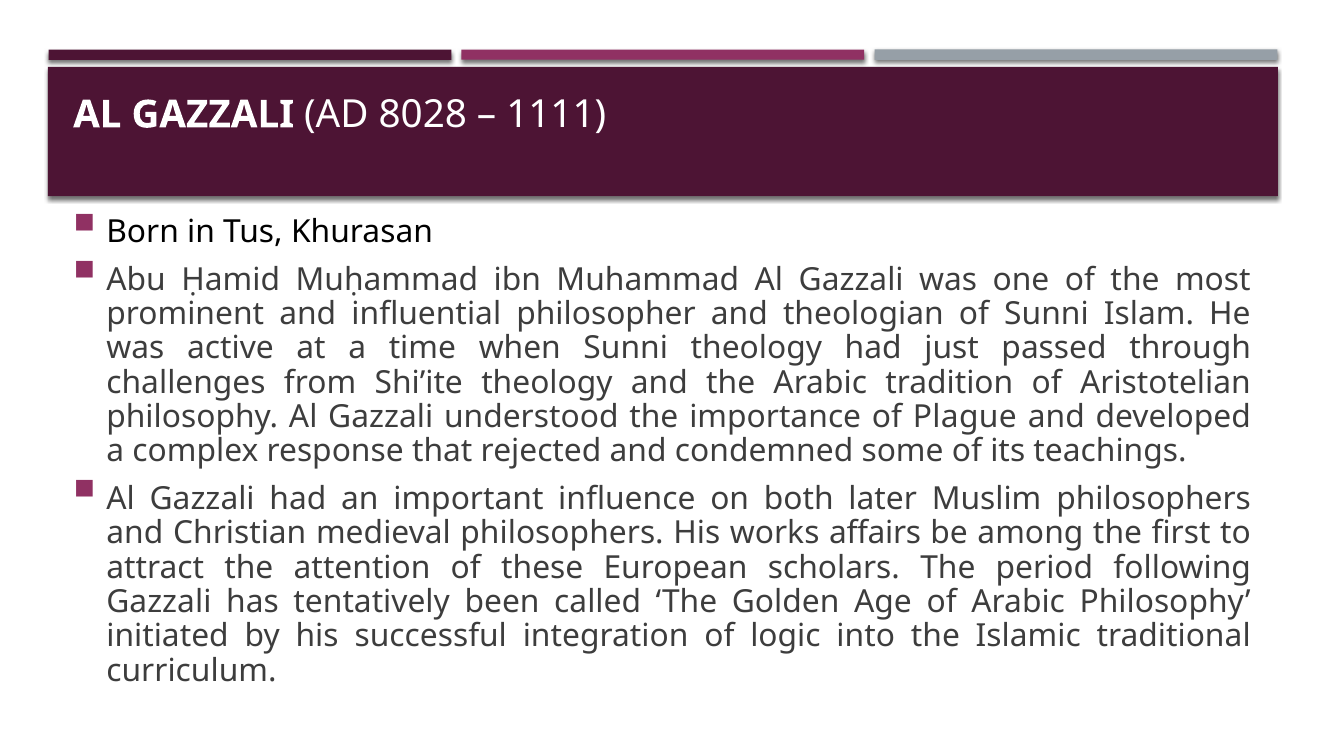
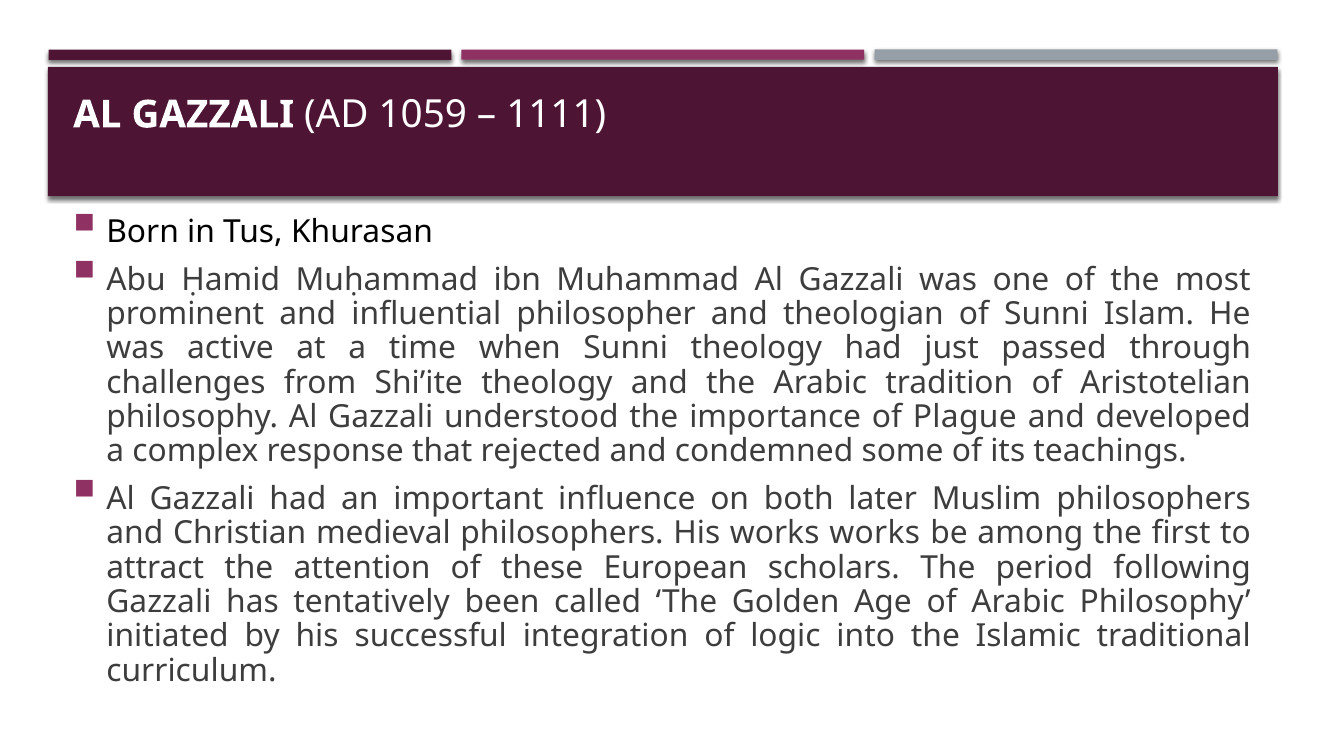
8028: 8028 -> 1059 (423, 115)
works affairs: affairs -> works (875, 533)
